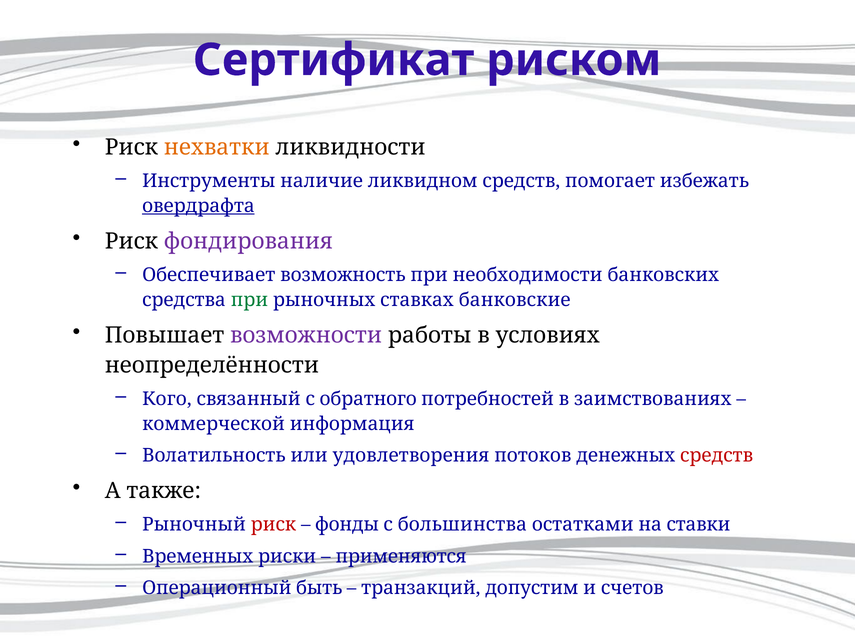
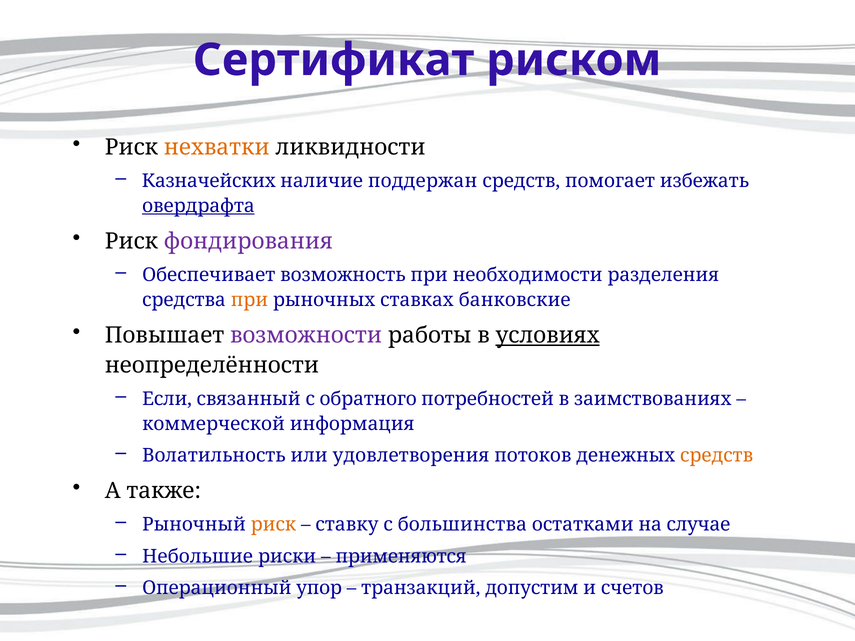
Инструменты: Инструменты -> Казначейских (209, 181)
ликвидном: ликвидном -> поддержан (423, 181)
банковских: банковских -> разделения (663, 275)
при colour: green -> orange (249, 300)
условиях underline: none -> present (548, 336)
Кого: Кого -> Если (167, 399)
средств colour: red -> orange (717, 456)
риск colour: red -> orange (273, 525)
фонды: фонды -> ставку (347, 525)
ставки: ставки -> случае (698, 525)
Временных: Временных -> Небольшие (198, 557)
быть: быть -> упор (319, 588)
